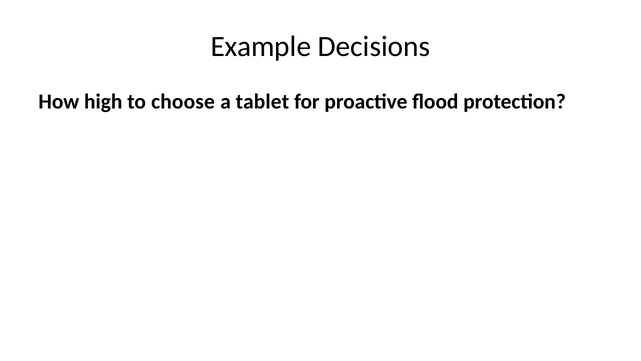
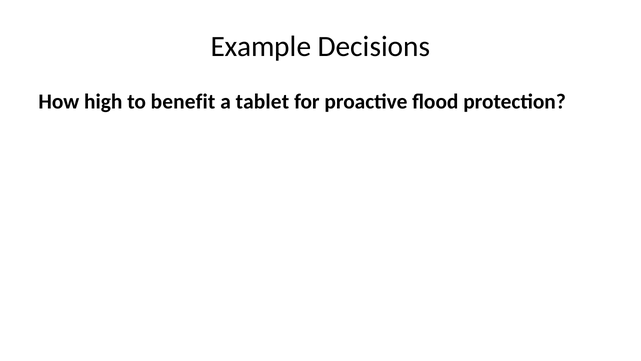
choose: choose -> benefit (183, 102)
